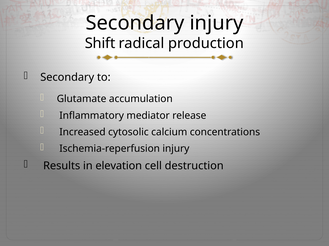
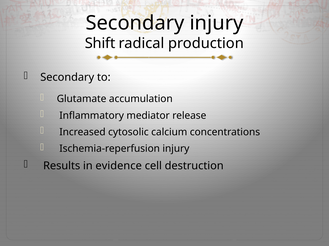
elevation: elevation -> evidence (119, 166)
